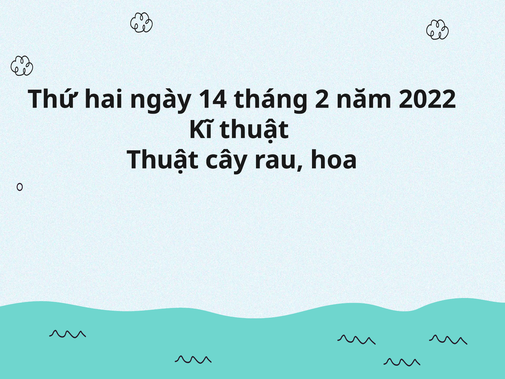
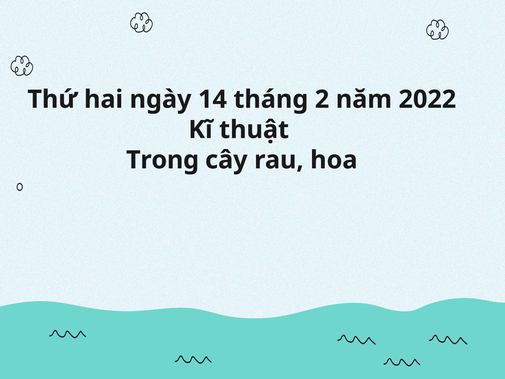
Thuật: Thuật -> Trong (163, 160)
